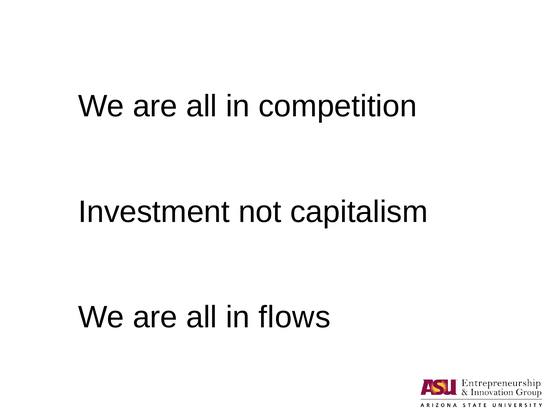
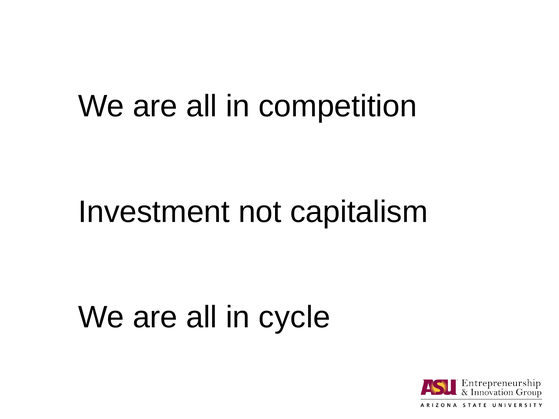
flows: flows -> cycle (295, 318)
